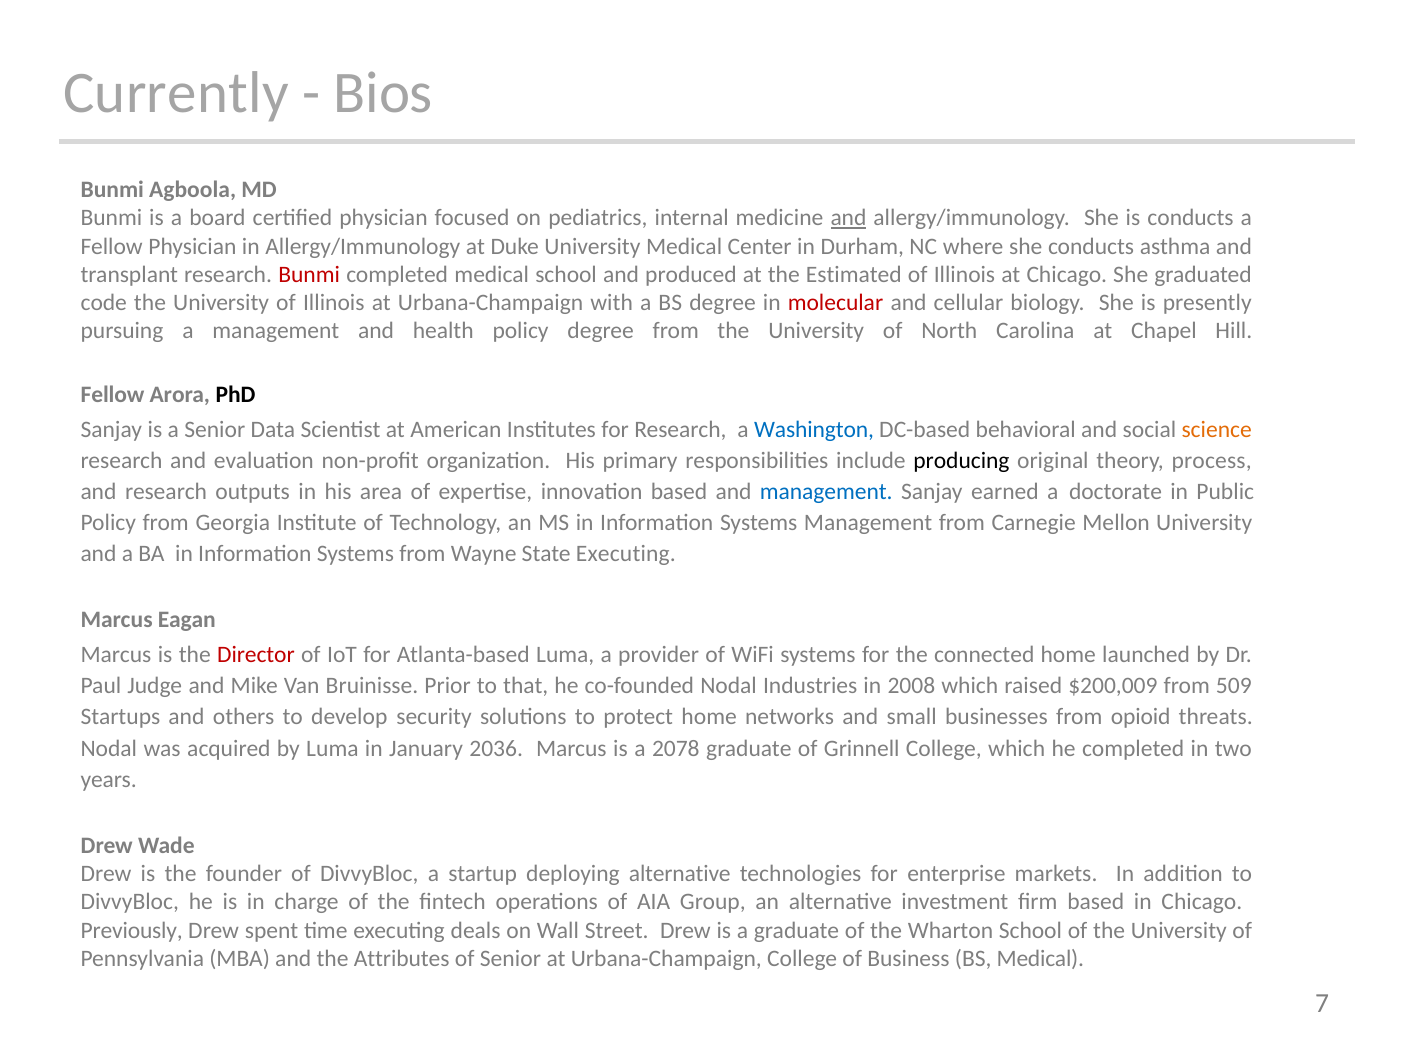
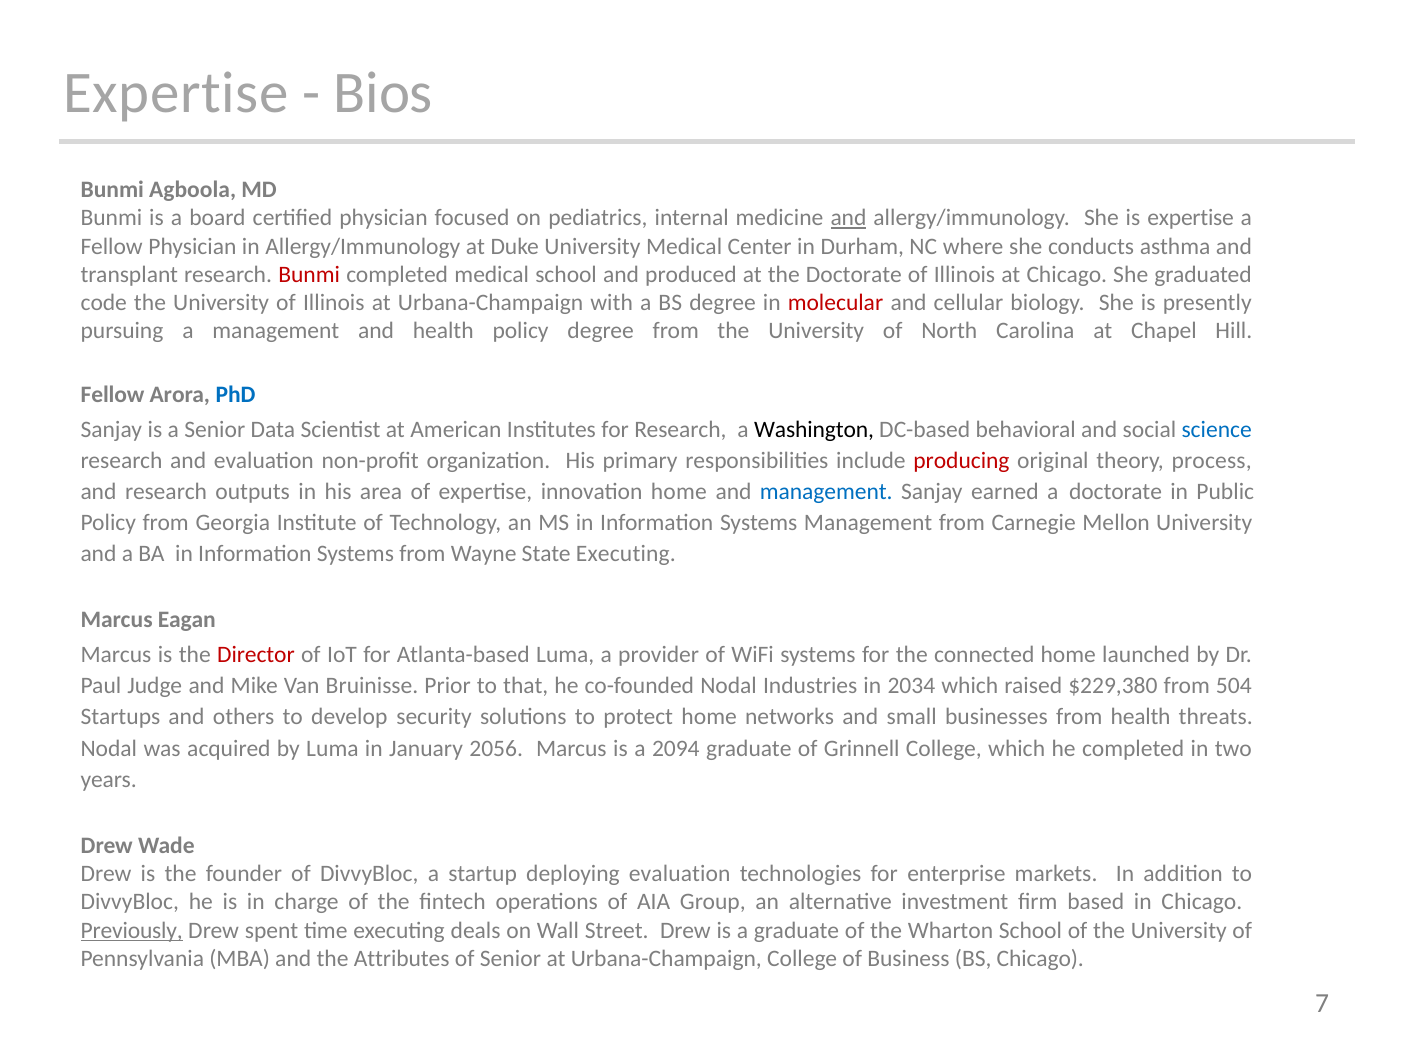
Currently: Currently -> Expertise (176, 93)
is conducts: conducts -> expertise (1191, 218)
the Estimated: Estimated -> Doctorate (854, 274)
PhD colour: black -> blue (236, 394)
Washington colour: blue -> black (814, 429)
science colour: orange -> blue (1217, 429)
producing colour: black -> red (961, 460)
innovation based: based -> home (679, 491)
2008: 2008 -> 2034 (911, 686)
$200,009: $200,009 -> $229,380 (1113, 686)
509: 509 -> 504 (1234, 686)
from opioid: opioid -> health (1141, 717)
2036: 2036 -> 2056 (496, 748)
2078: 2078 -> 2094 (676, 748)
deploying alternative: alternative -> evaluation (680, 873)
Previously underline: none -> present (132, 930)
BS Medical: Medical -> Chicago (1040, 958)
